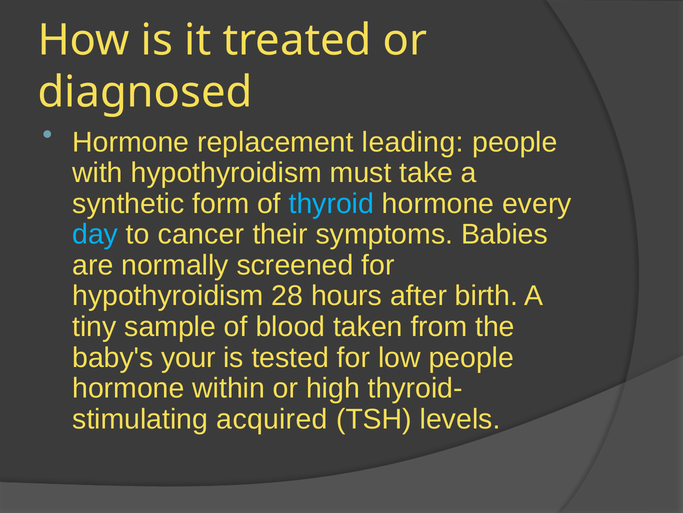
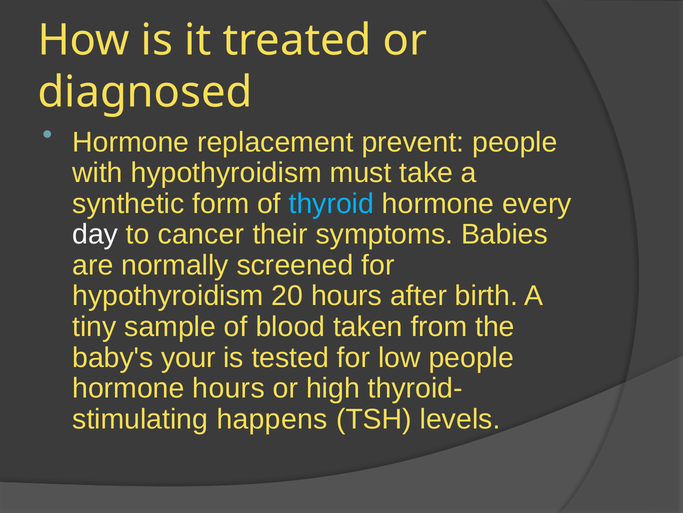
leading: leading -> prevent (413, 142)
day colour: light blue -> white (95, 234)
28: 28 -> 20 (287, 296)
hormone within: within -> hours (229, 388)
acquired: acquired -> happens (272, 419)
